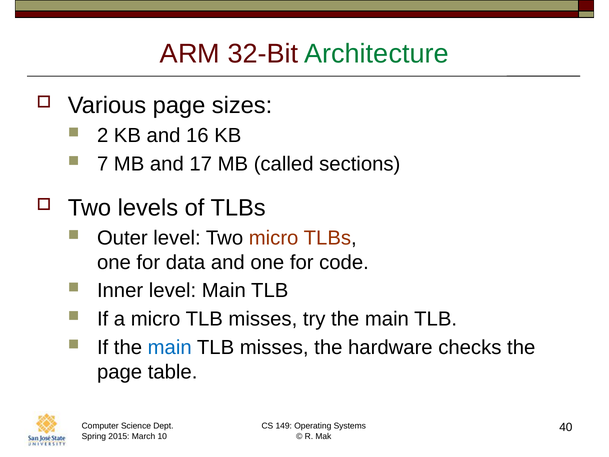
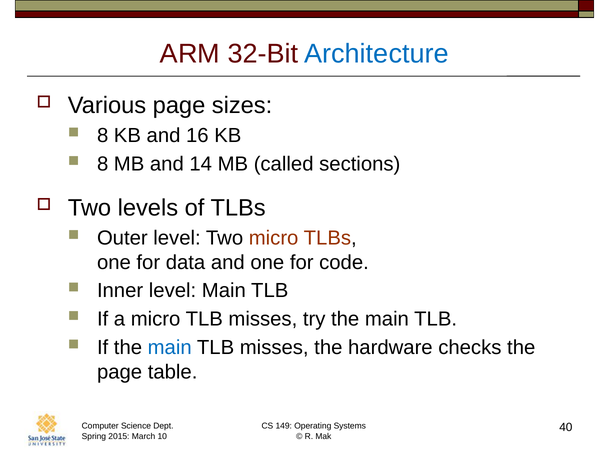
Architecture colour: green -> blue (377, 54)
2: 2 -> 8 (103, 135)
7: 7 -> 8 (103, 164)
17: 17 -> 14 (201, 164)
